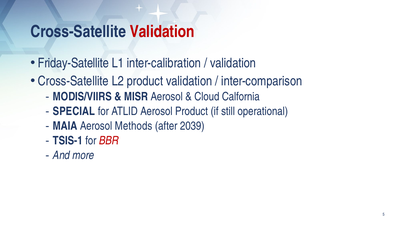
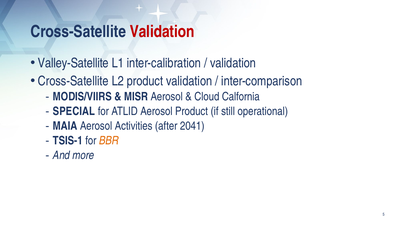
Friday-Satellite: Friday-Satellite -> Valley-Satellite (73, 63)
Methods: Methods -> Activities (134, 126)
2039: 2039 -> 2041 (192, 126)
BBR colour: red -> orange (109, 140)
